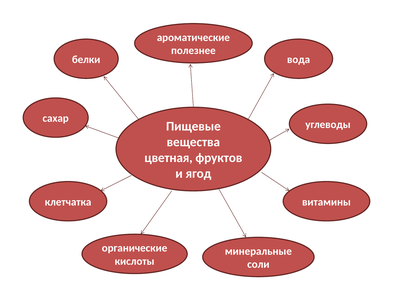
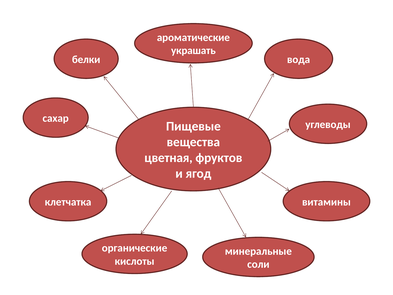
полезнее: полезнее -> украшать (193, 51)
